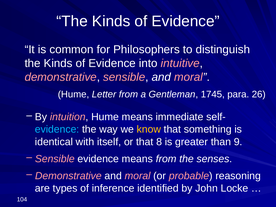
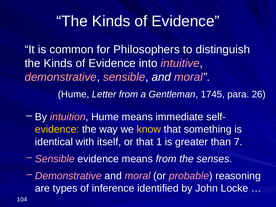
evidence colour: light blue -> yellow (57, 129)
8: 8 -> 1 (159, 142)
9: 9 -> 7 (238, 142)
